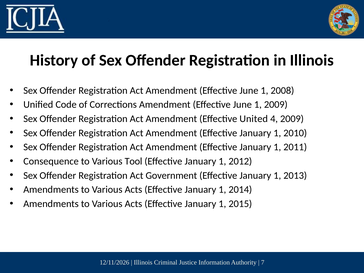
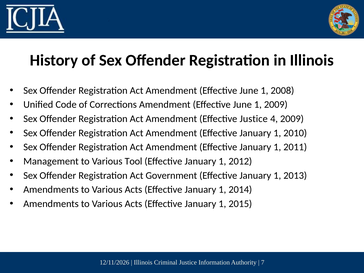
Effective United: United -> Justice (254, 119)
Consequence: Consequence -> Management (51, 161)
